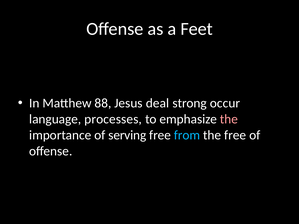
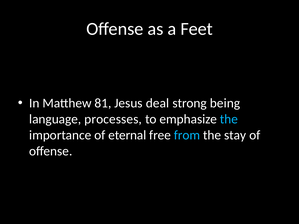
88: 88 -> 81 (103, 103)
occur: occur -> being (225, 103)
the colour: pink -> light blue (229, 119)
serving: serving -> eternal (127, 135)
the free: free -> stay (235, 135)
